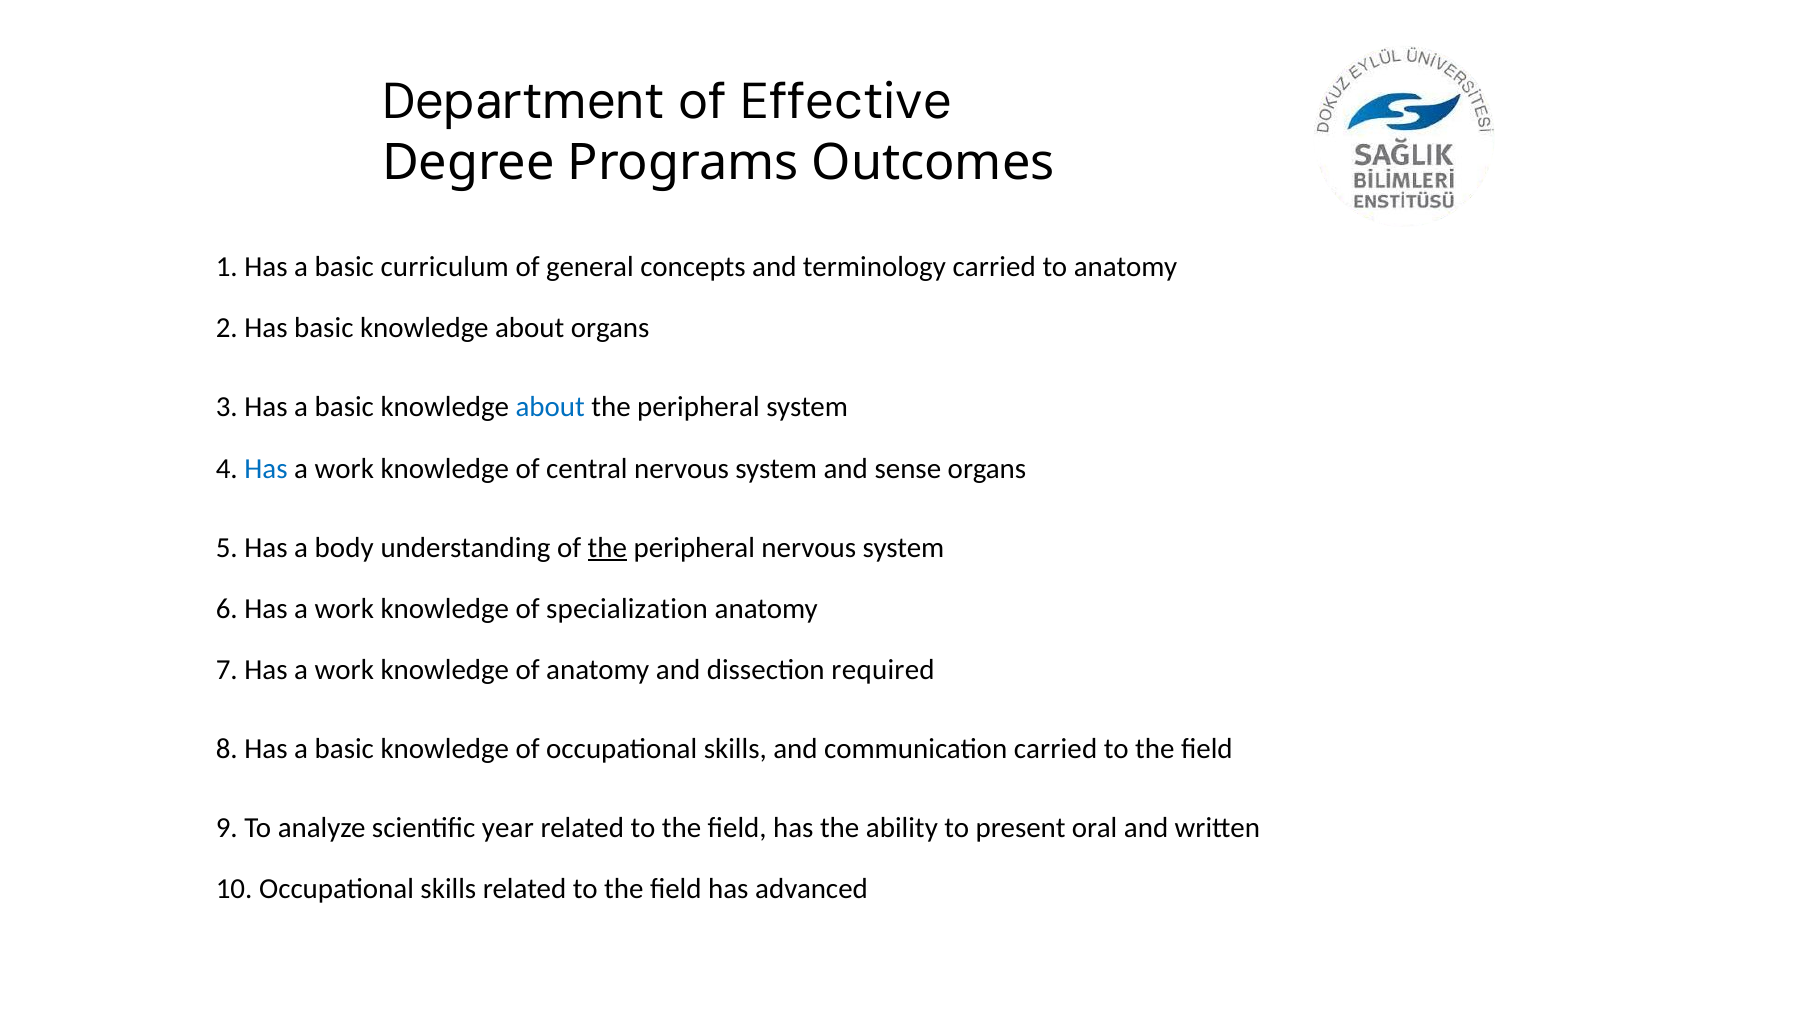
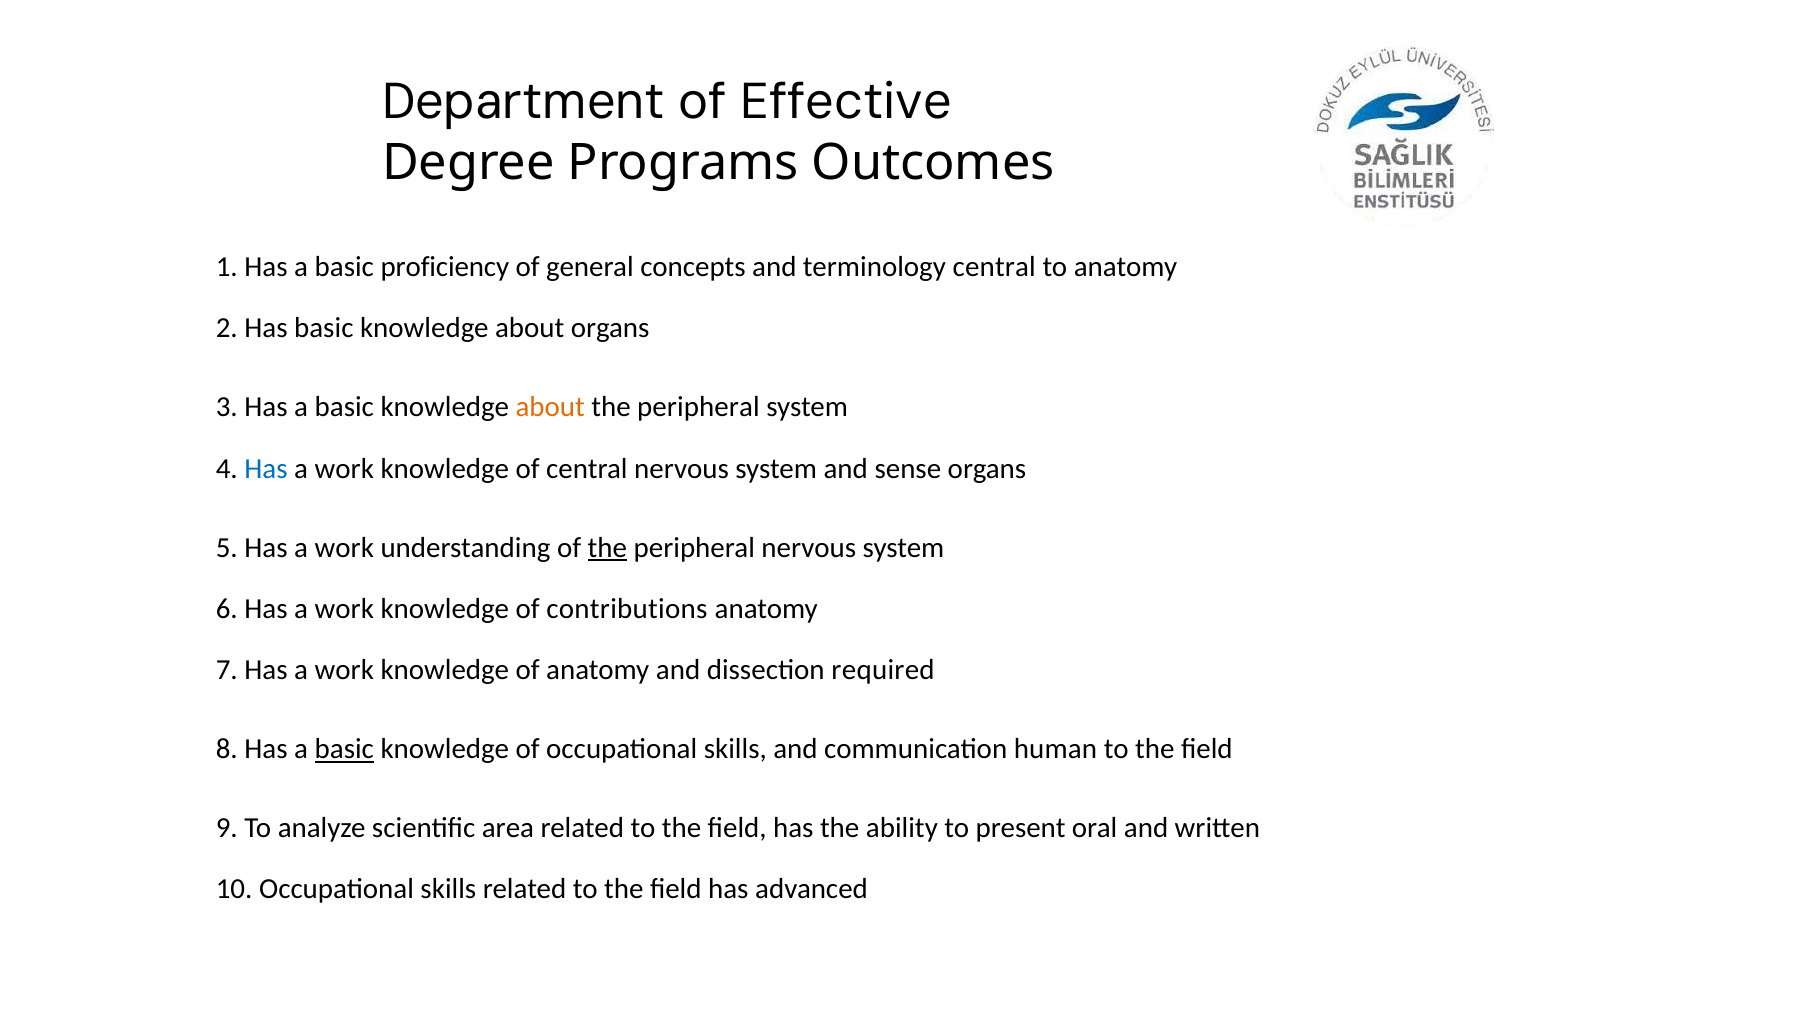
curriculum: curriculum -> proficiency (445, 267)
terminology carried: carried -> central (994, 267)
about colour: blue -> orange (550, 407)
5 Has a body: body -> work (344, 548)
specialization: specialization -> contributions (627, 609)
basic underline: none -> present (344, 749)
communication carried: carried -> human (1056, 749)
year: year -> area (508, 828)
